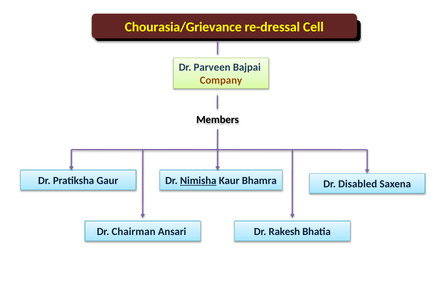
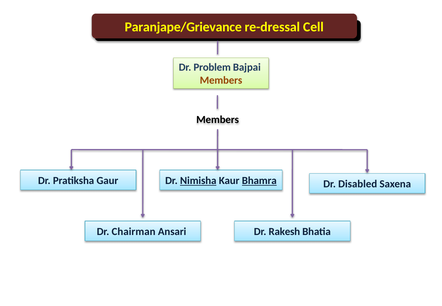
Chourasia/Grievance: Chourasia/Grievance -> Paranjape/Grievance (183, 27)
Parveen: Parveen -> Problem (212, 67)
Company: Company -> Members (221, 80)
Bhamra underline: none -> present (259, 181)
